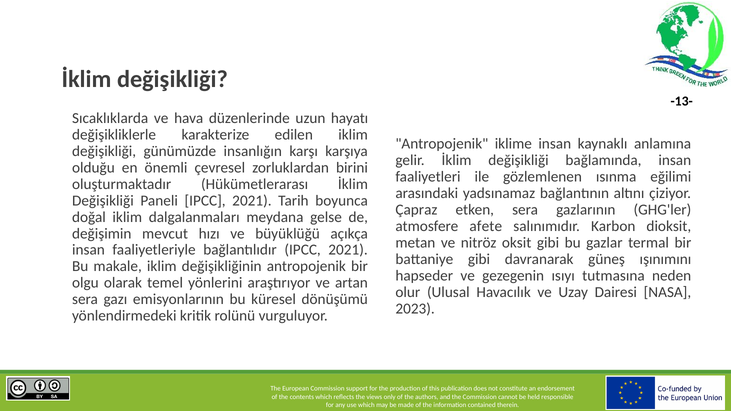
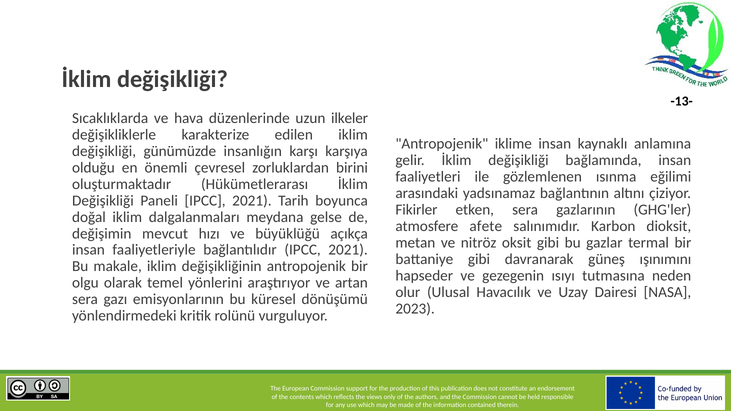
hayatı: hayatı -> ilkeler (350, 118)
Çapraz: Çapraz -> Fikirler (416, 210)
